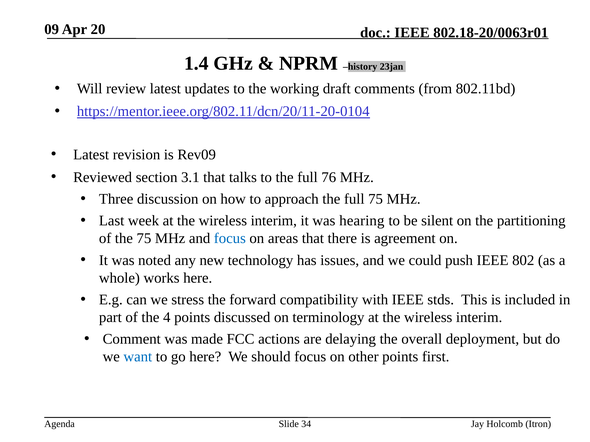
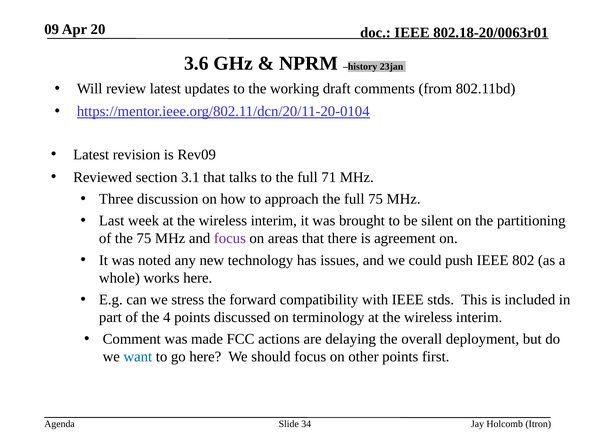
1.4: 1.4 -> 3.6 (196, 63)
76: 76 -> 71 (329, 177)
hearing: hearing -> brought (362, 221)
focus colour: blue -> purple (230, 239)
